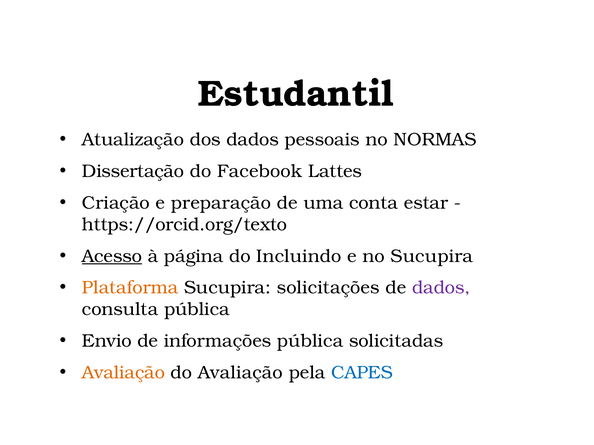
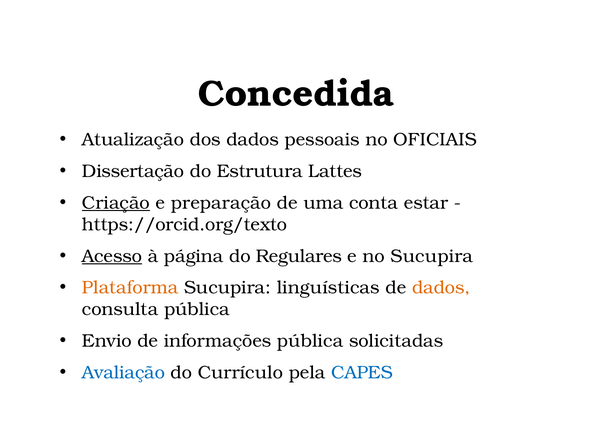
Estudantil: Estudantil -> Concedida (296, 94)
NORMAS: NORMAS -> OFICIAIS (435, 140)
Facebook: Facebook -> Estrutura (260, 171)
Criação underline: none -> present (116, 203)
Incluindo: Incluindo -> Regulares (299, 256)
solicitações: solicitações -> linguísticas (328, 288)
dados colour: purple -> orange (441, 288)
Avaliação colour: orange -> blue (123, 373)
do Avaliação: Avaliação -> Currículo (240, 373)
